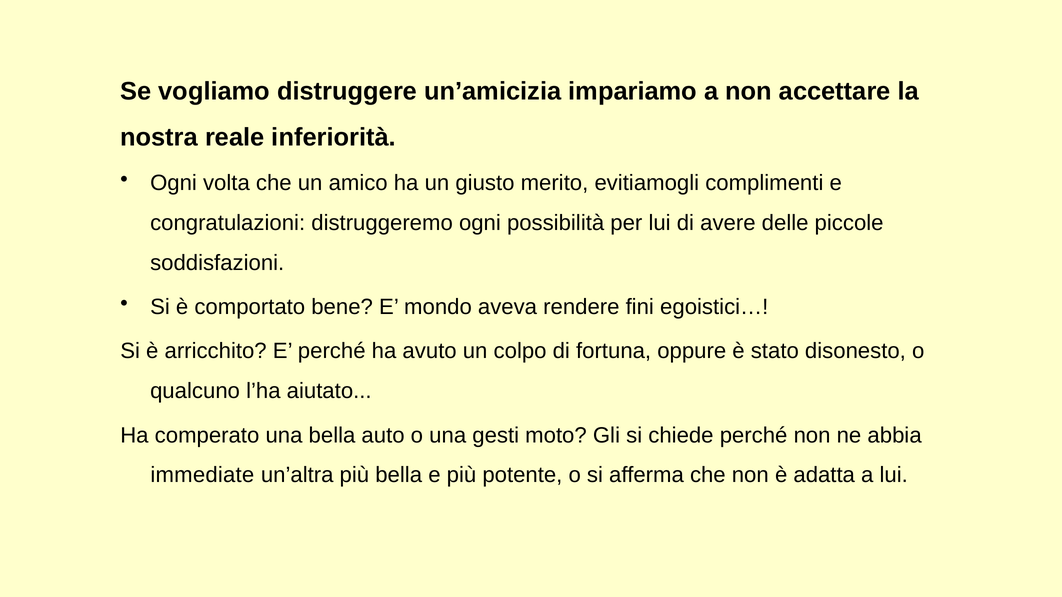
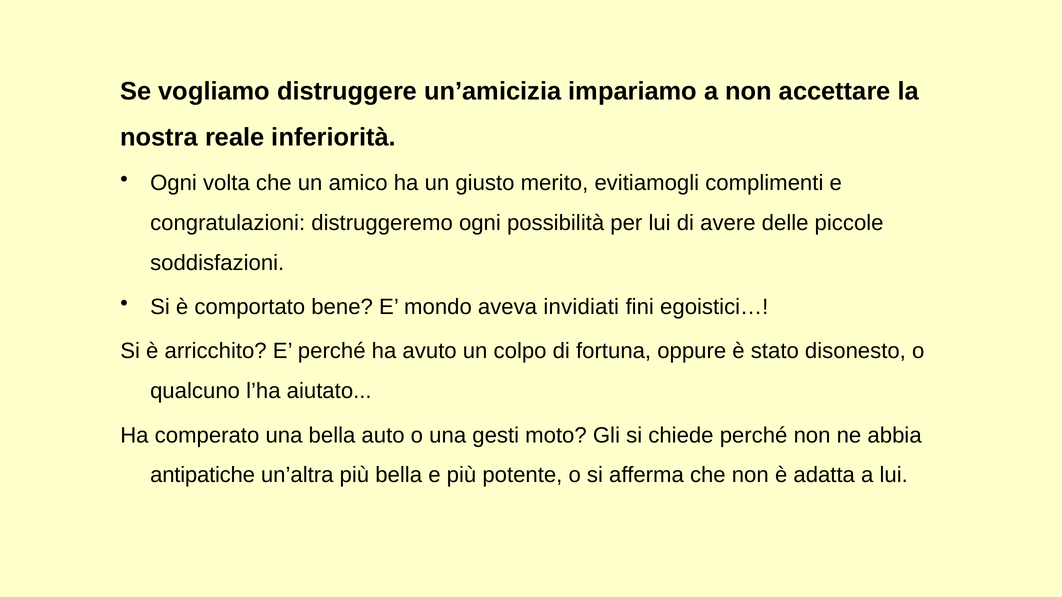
rendere: rendere -> invidiati (581, 307)
immediate: immediate -> antipatiche (203, 475)
